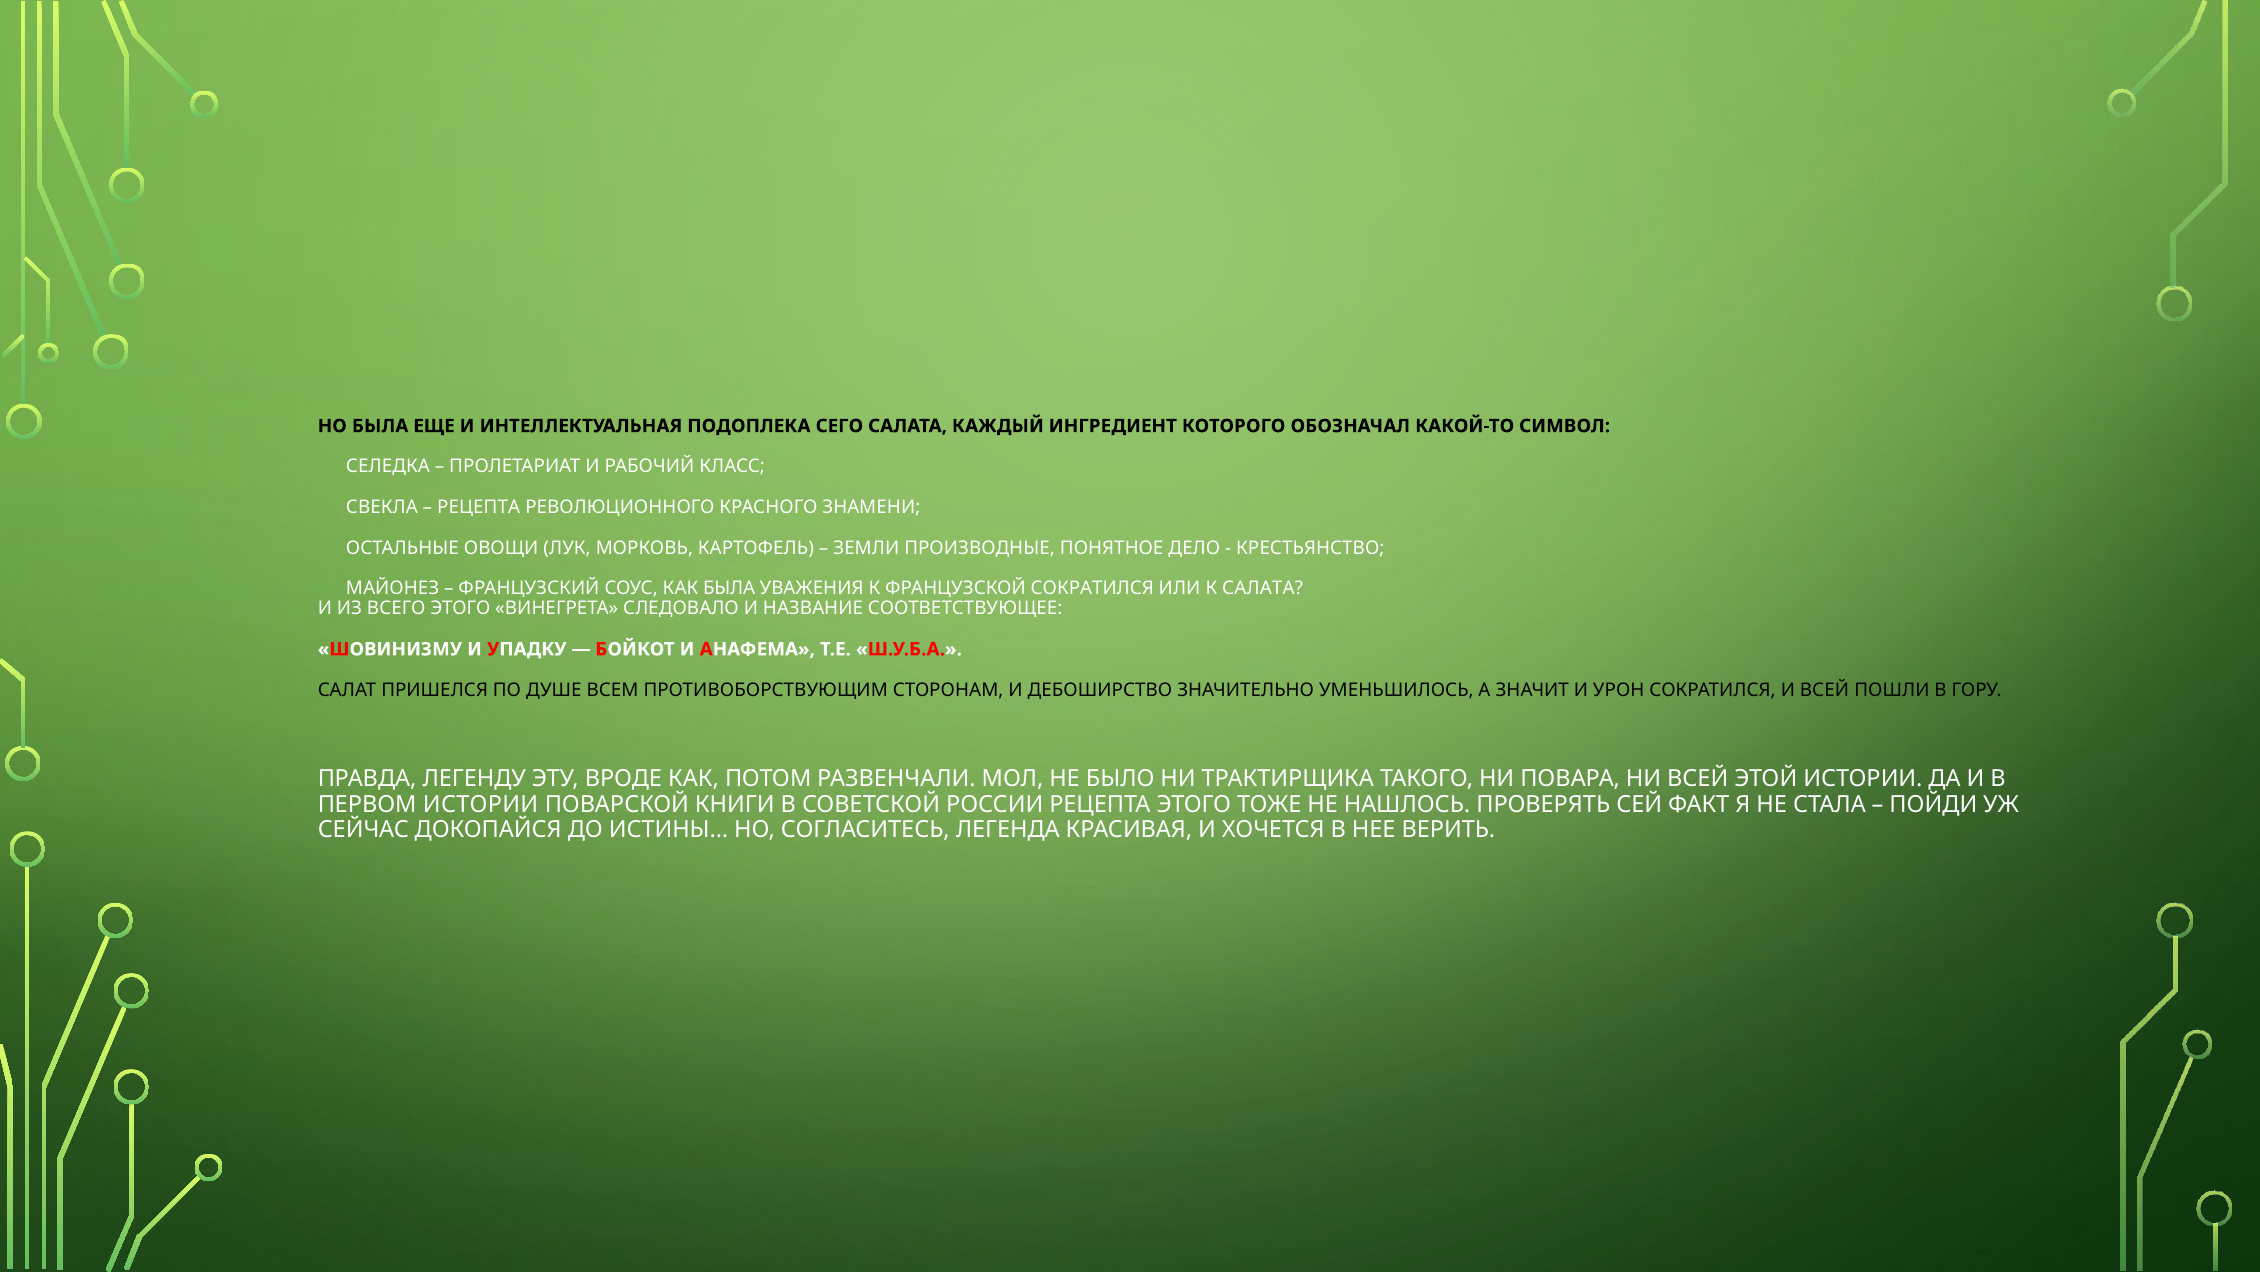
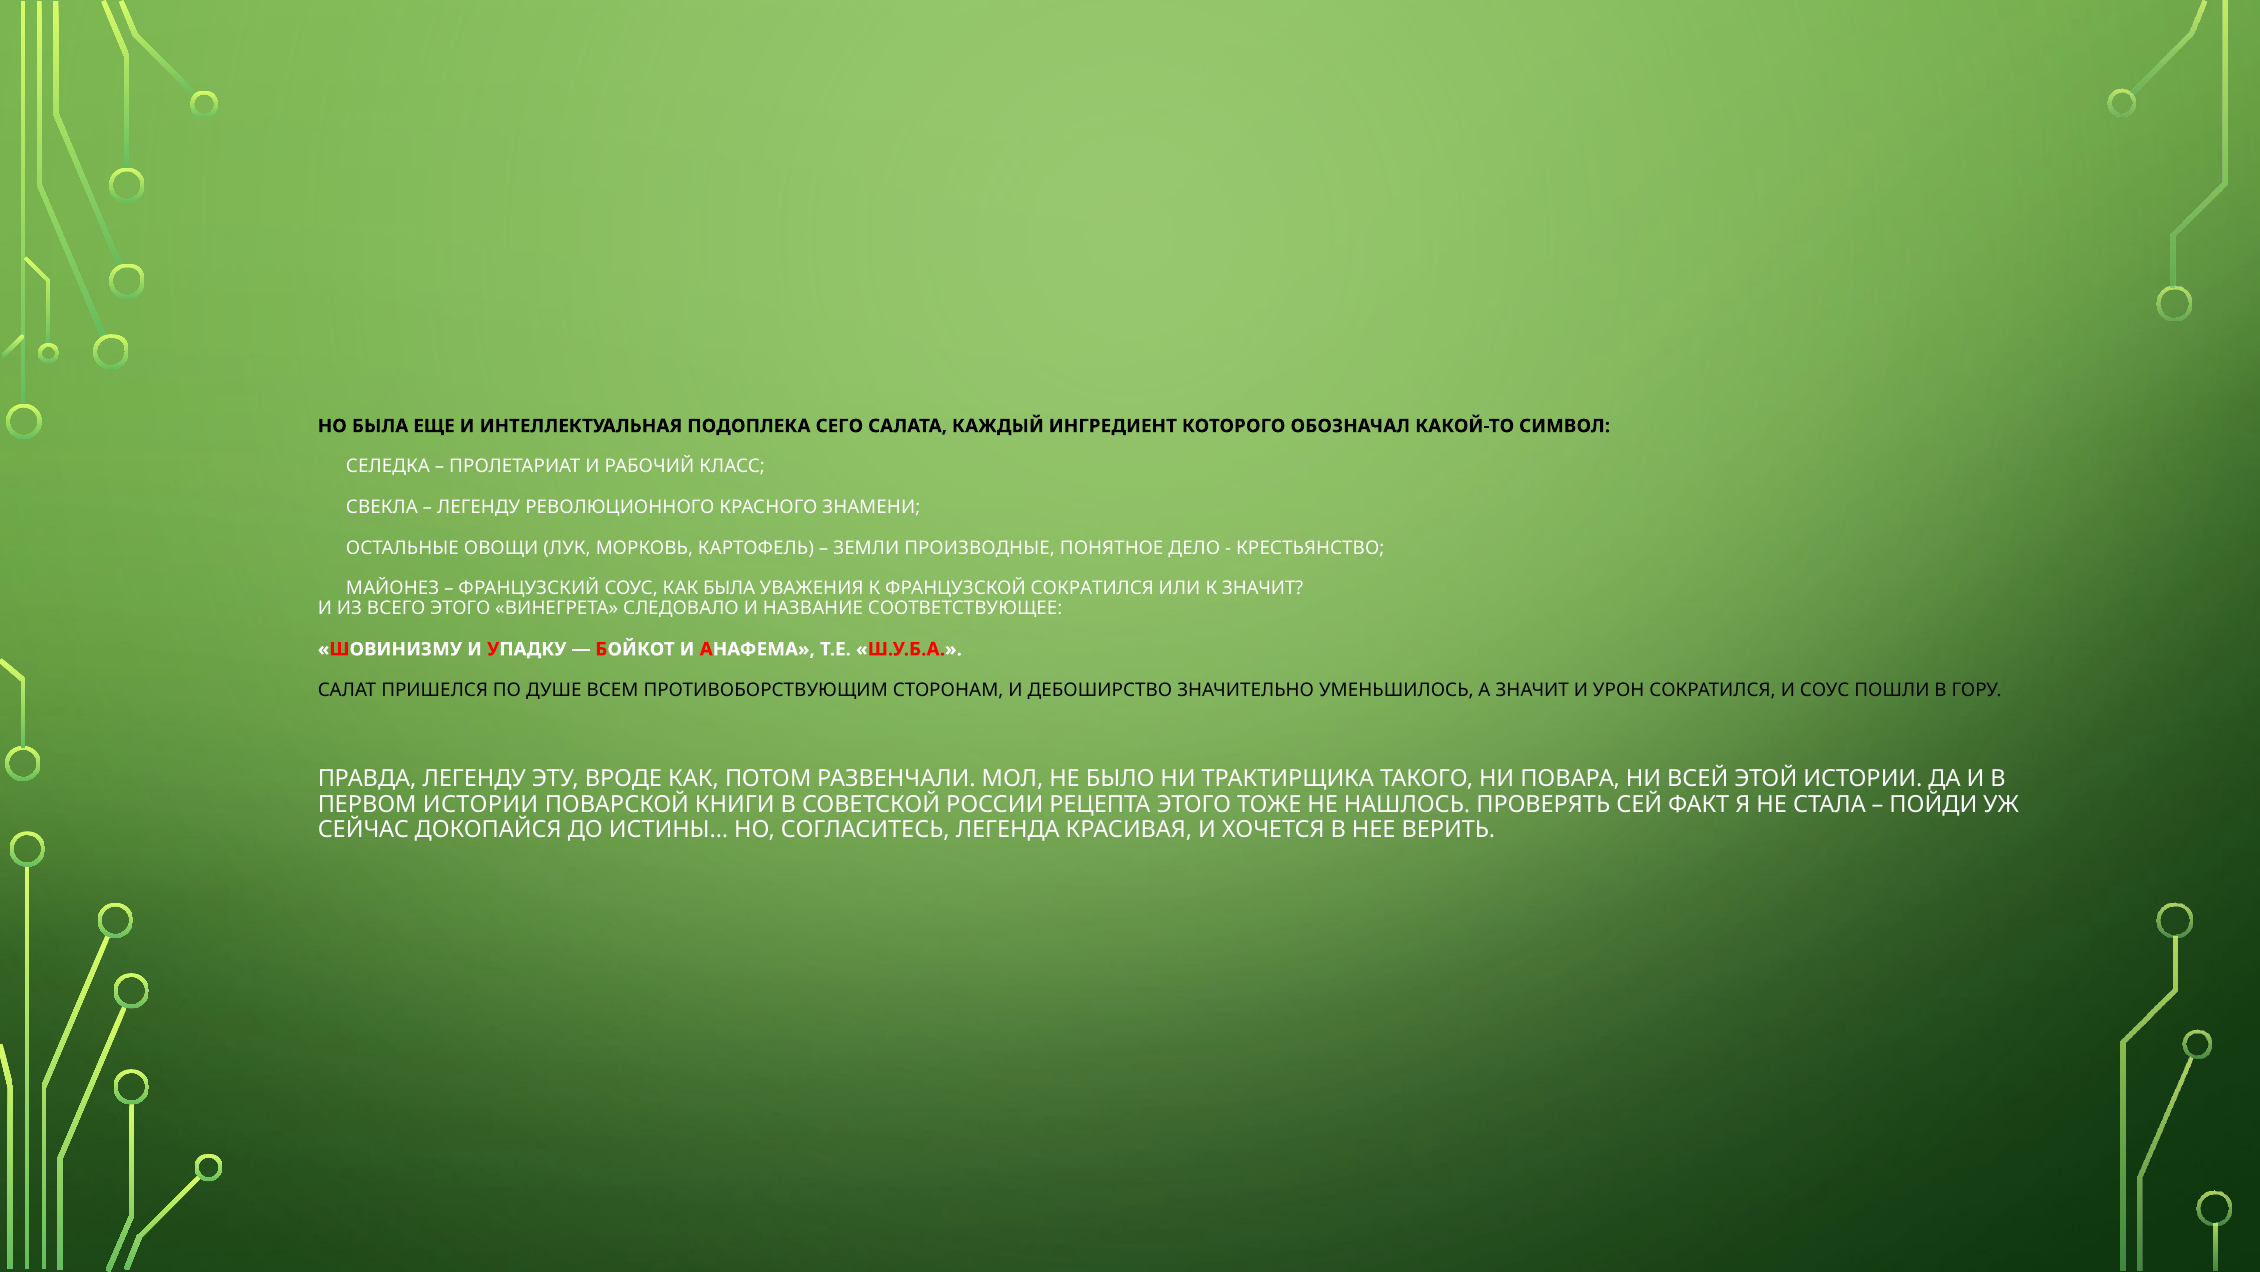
РЕЦЕПТА: РЕЦЕПТА -> ЛЕГЕНДУ (479, 507)
К САЛАТА: САЛАТА -> ЗНАЧИТ (1263, 588)
И ВСЕЙ: ВСЕЙ -> СОУС (1825, 689)
